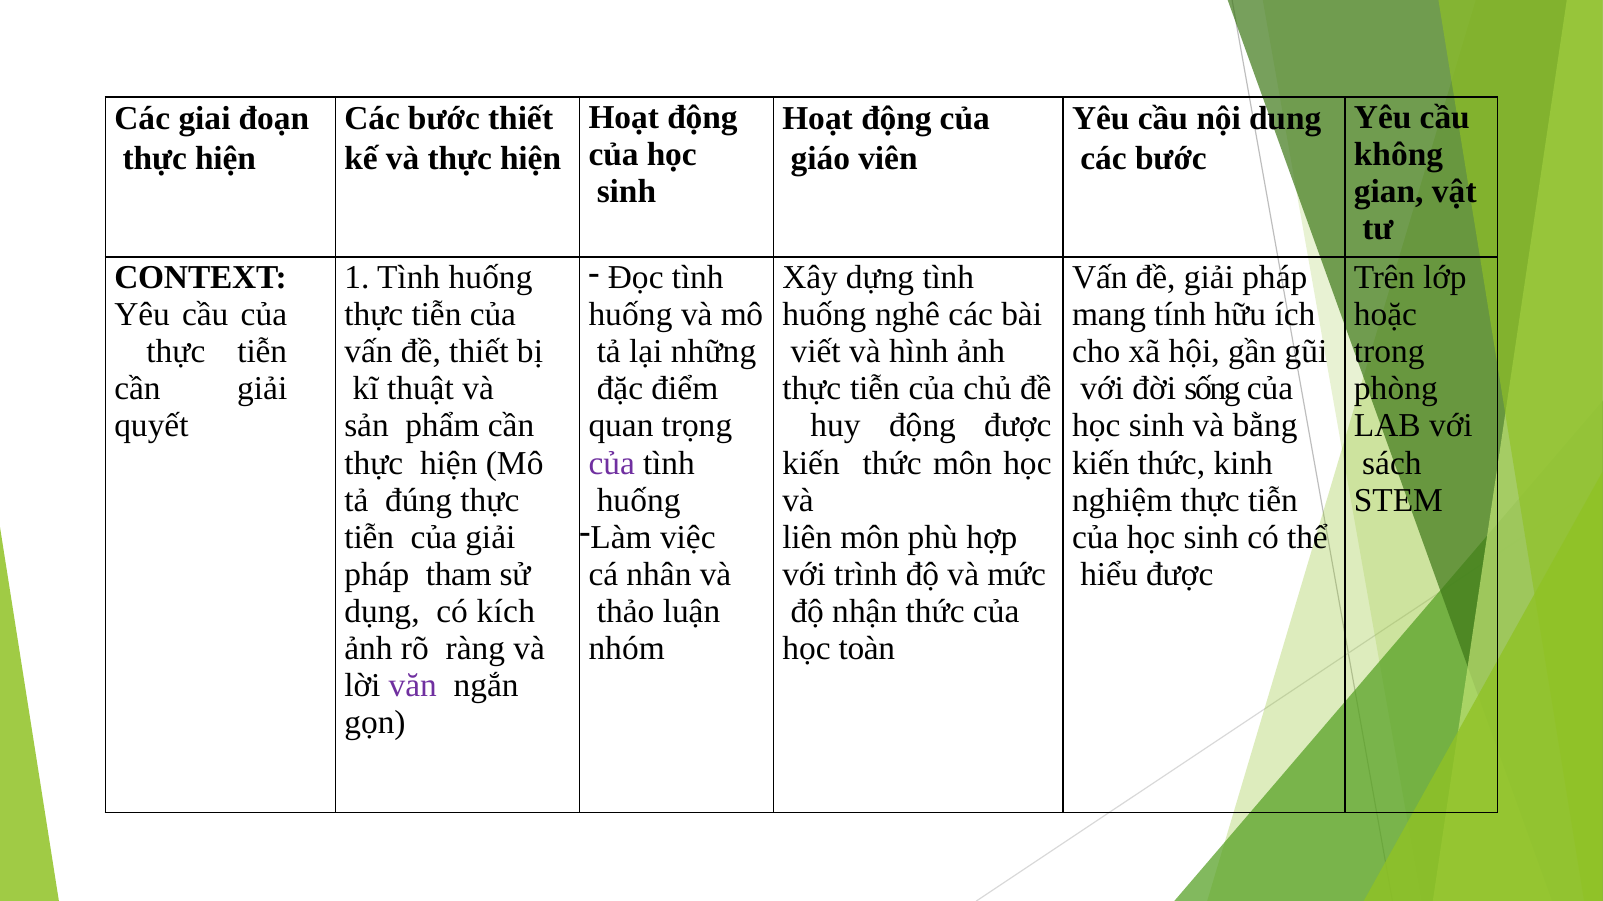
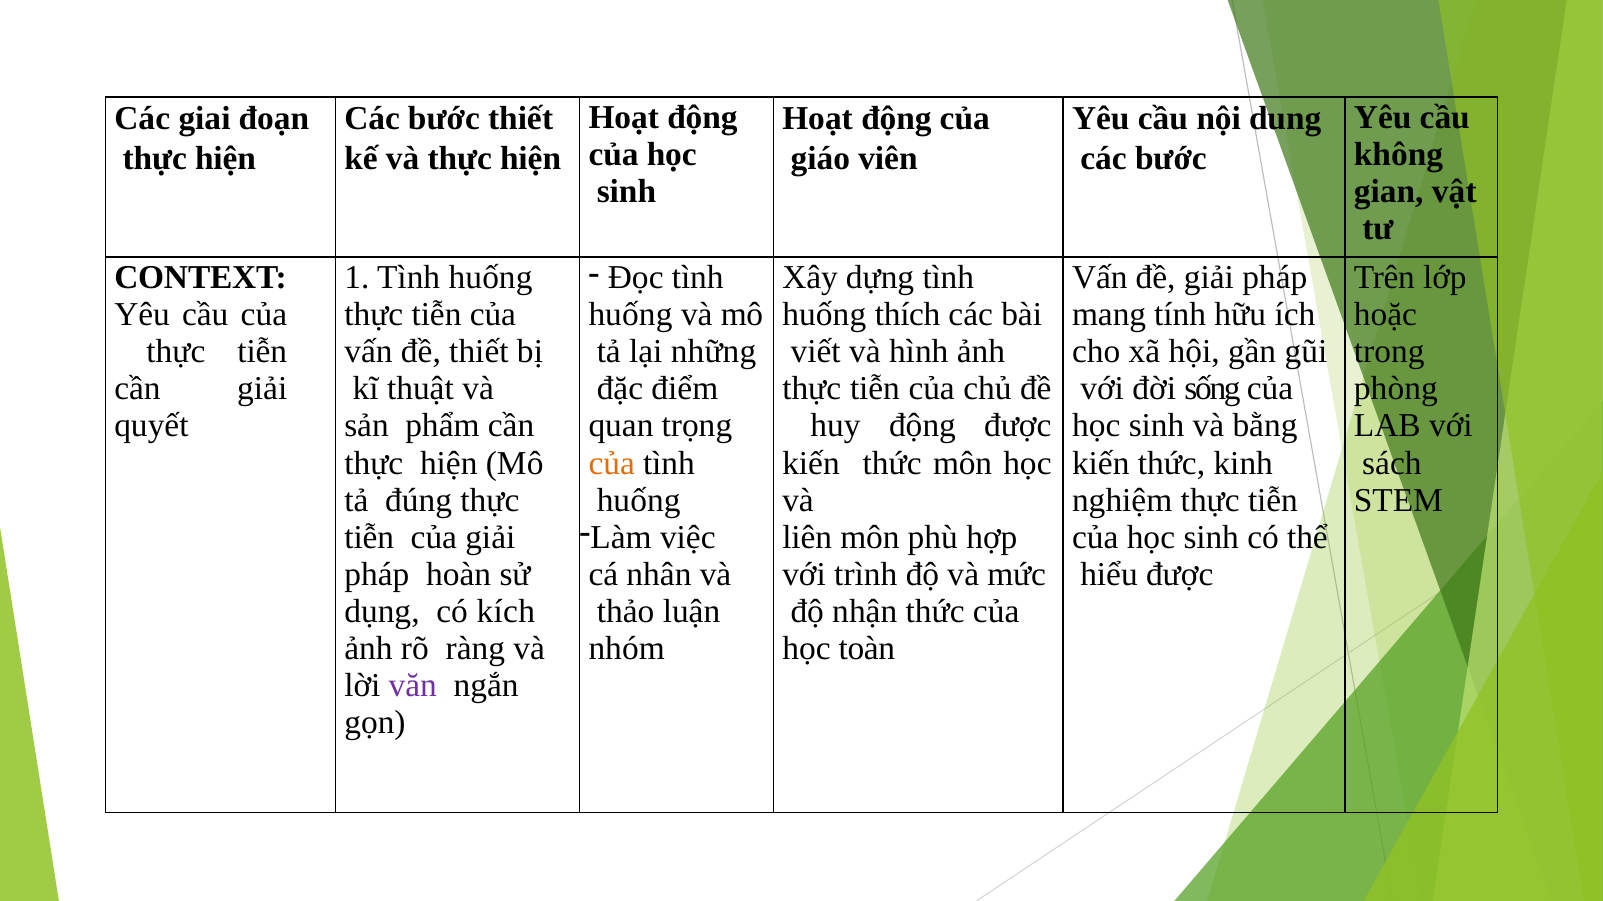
nghê: nghê -> thích (908, 315)
của colour: purple -> orange (612, 463)
tham: tham -> hoàn (459, 575)
